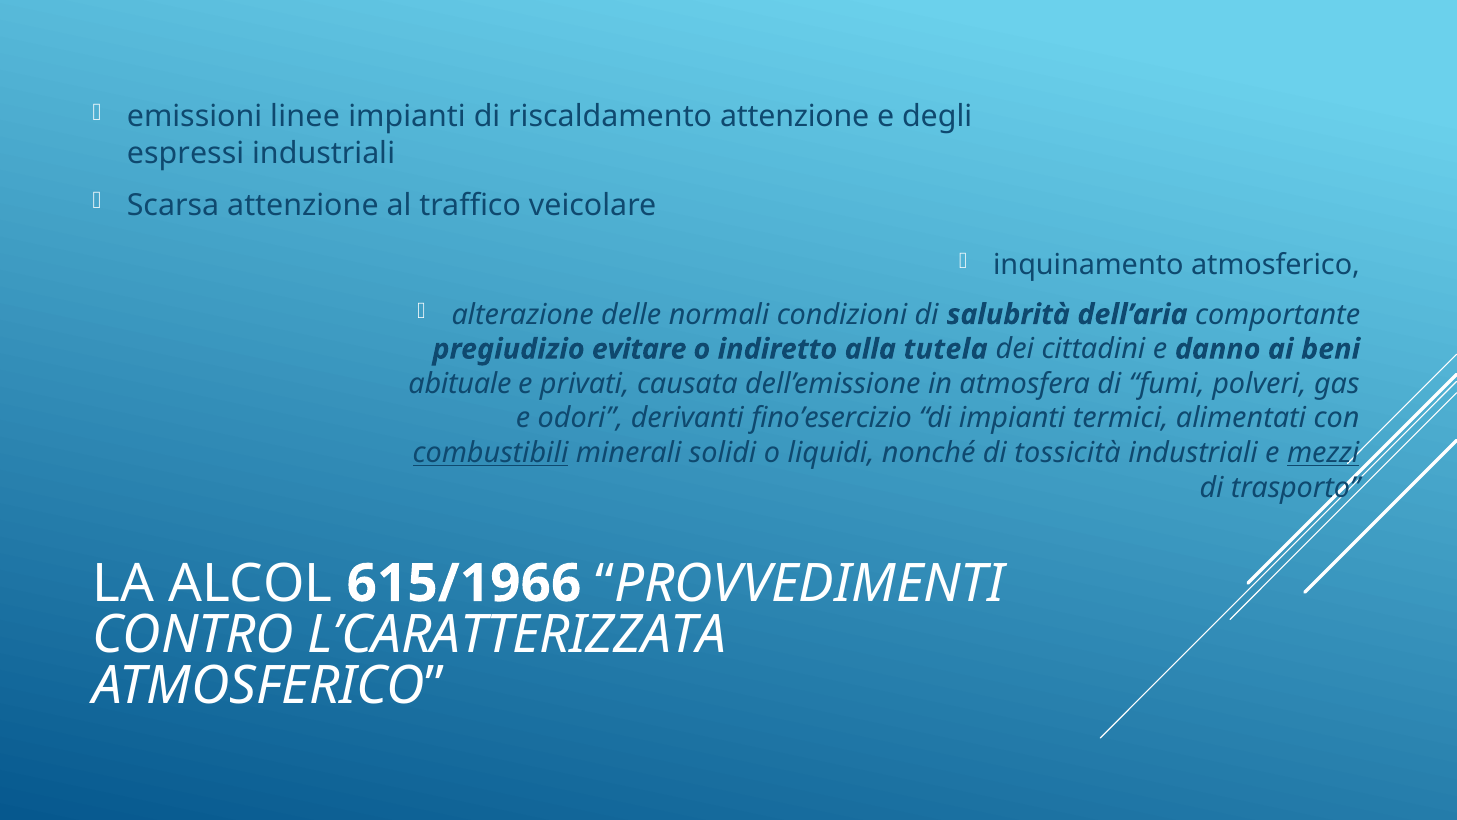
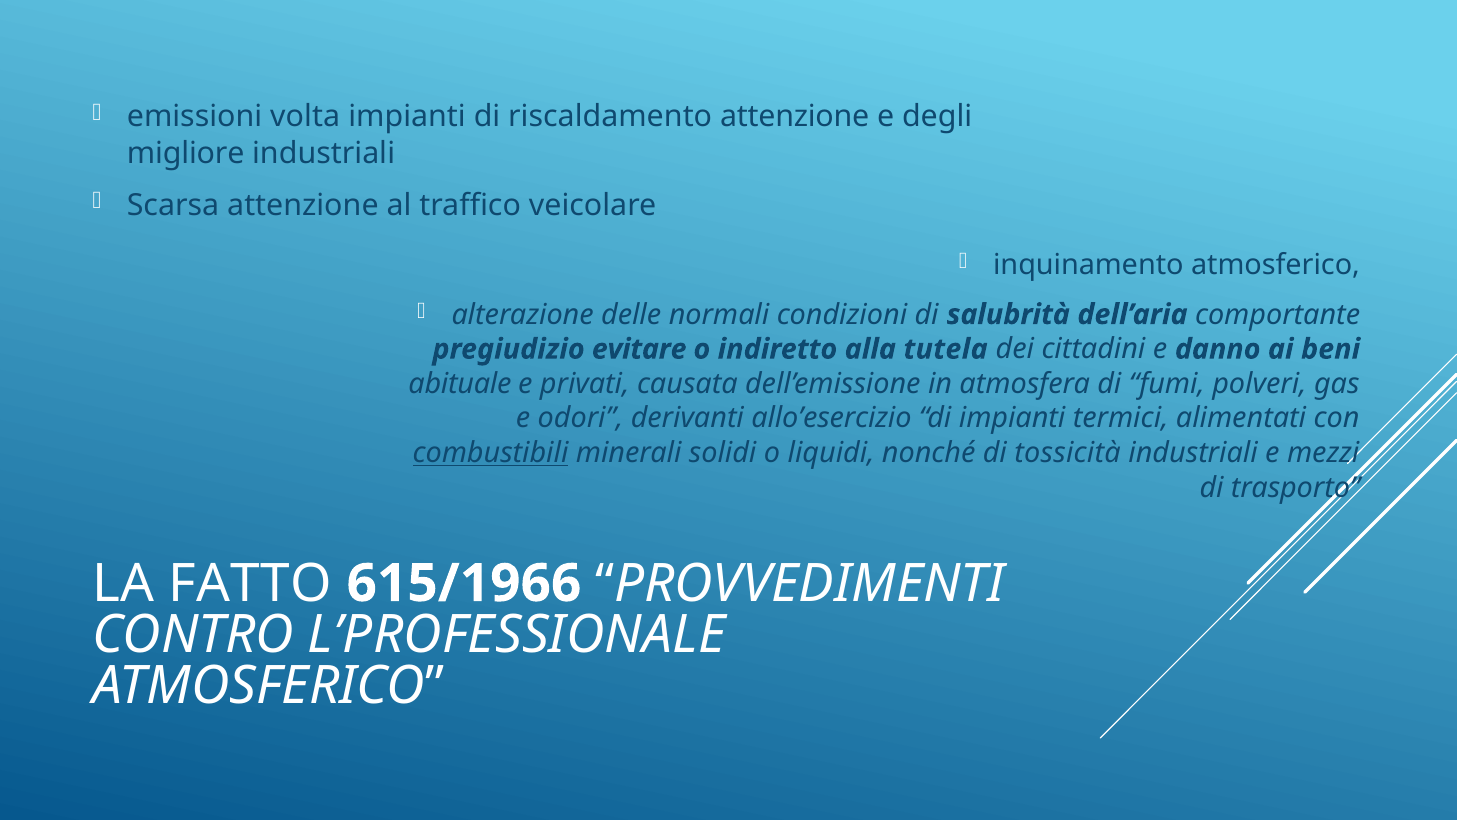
linee: linee -> volta (305, 117)
espressi: espressi -> migliore (186, 153)
fino’esercizio: fino’esercizio -> allo’esercizio (831, 418)
mezzi underline: present -> none (1323, 453)
ALCOL: ALCOL -> FATTO (250, 583)
L’CARATTERIZZATA: L’CARATTERIZZATA -> L’PROFESSIONALE (517, 634)
